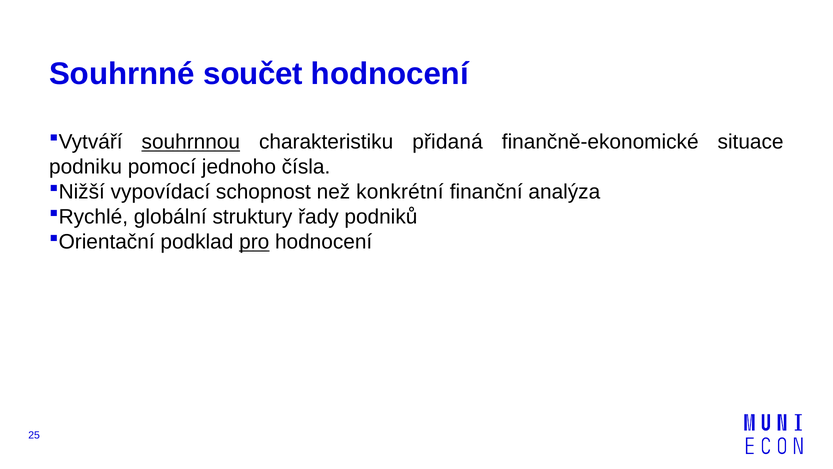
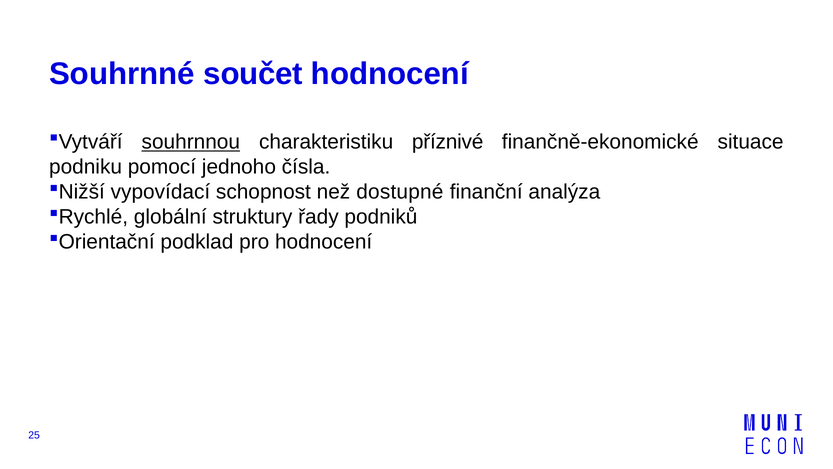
přidaná: přidaná -> příznivé (448, 142)
konkrétní: konkrétní -> dostupné (400, 192)
pro underline: present -> none (254, 242)
